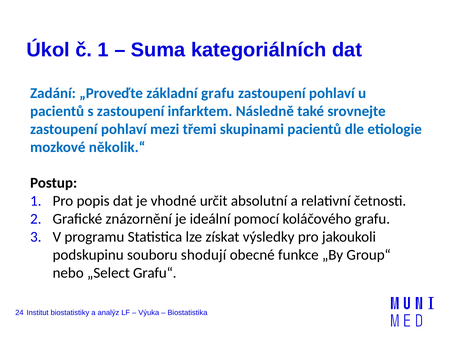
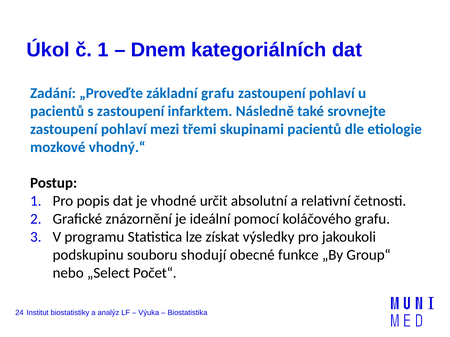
Suma: Suma -> Dnem (158, 50)
několik.“: několik.“ -> vhodný.“ (117, 147)
Grafu“: Grafu“ -> Počet“ (155, 273)
